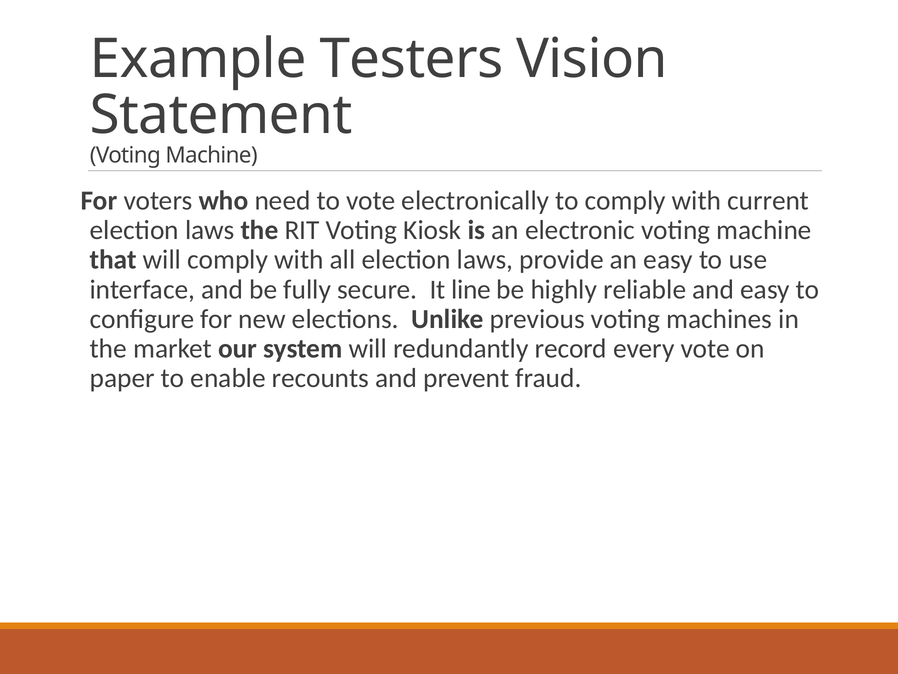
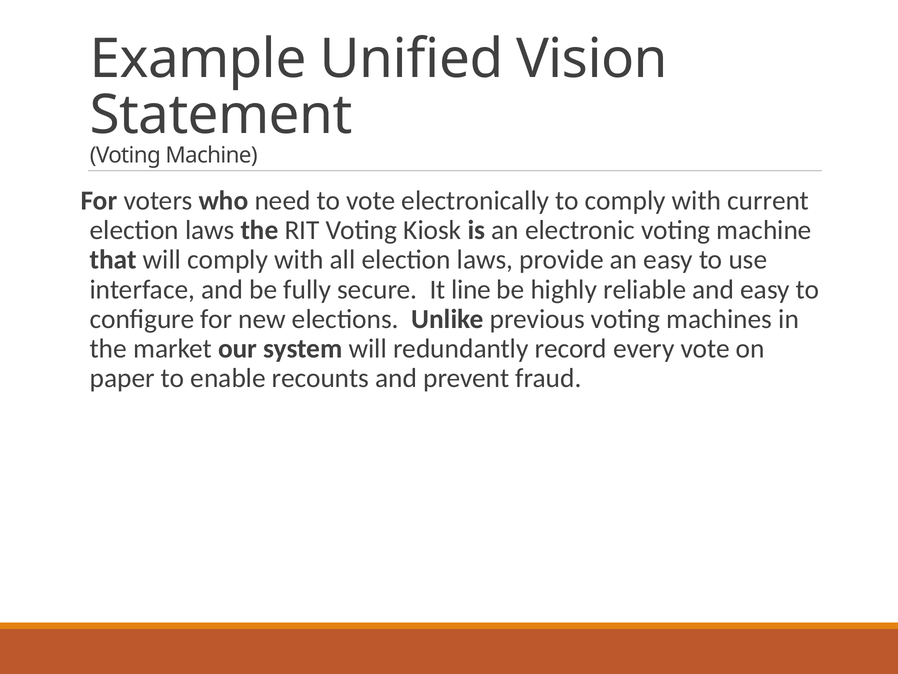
Testers: Testers -> Unified (411, 59)
